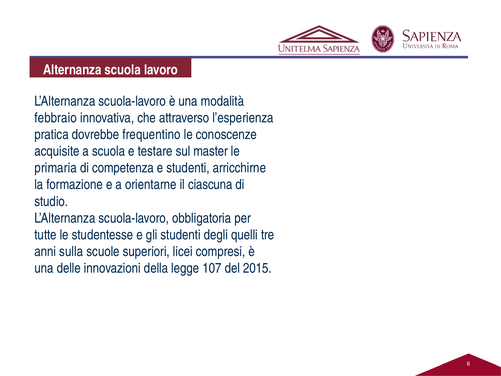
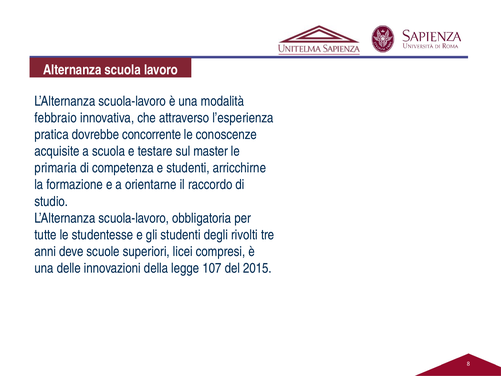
frequentino: frequentino -> concorrente (152, 134)
ciascuna: ciascuna -> raccordo (210, 185)
quelli: quelli -> rivolti (245, 235)
sulla: sulla -> deve (71, 251)
